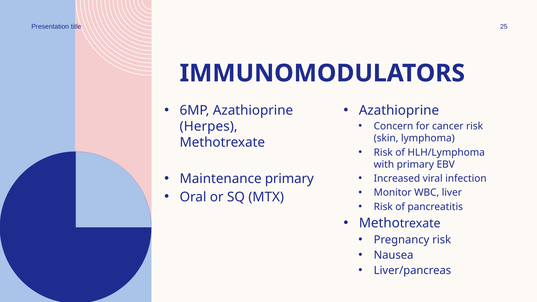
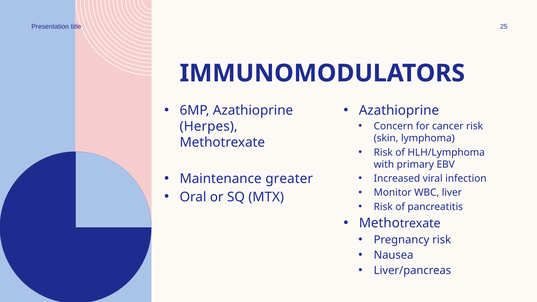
Maintenance primary: primary -> greater (289, 179)
